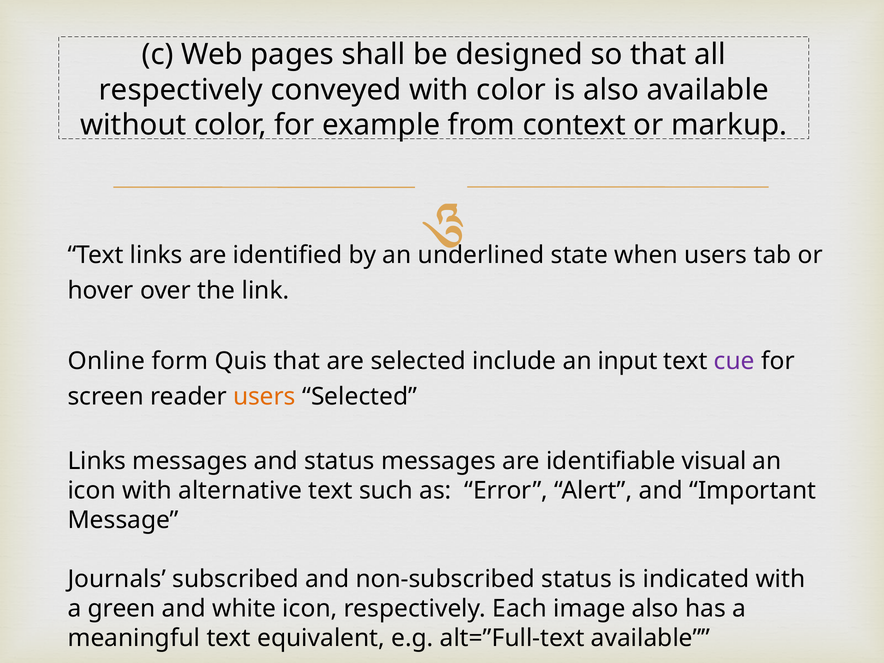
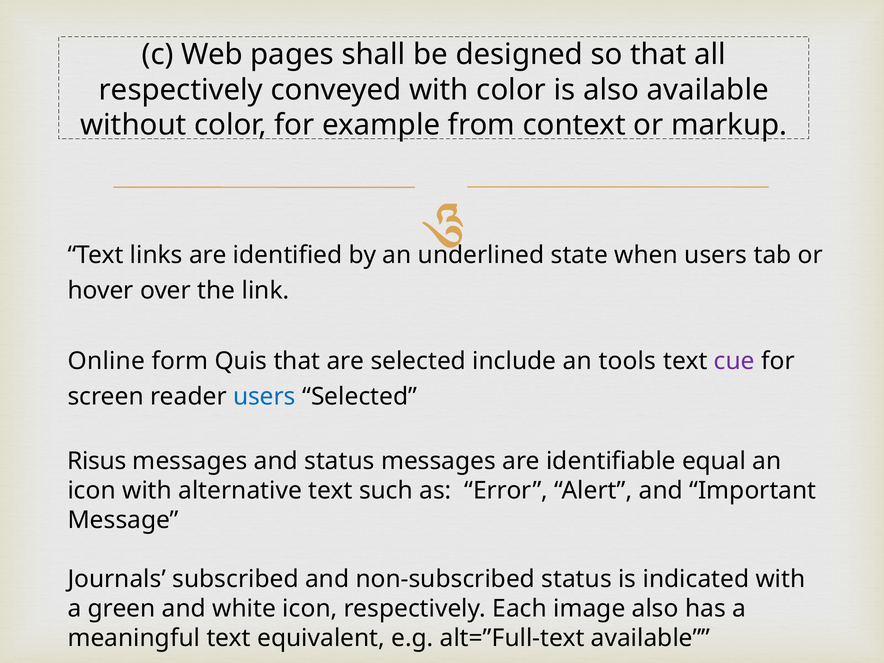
input: input -> tools (627, 361)
users colour: orange -> blue (264, 397)
Links: Links -> Risus (97, 461)
visual: visual -> equal (714, 461)
